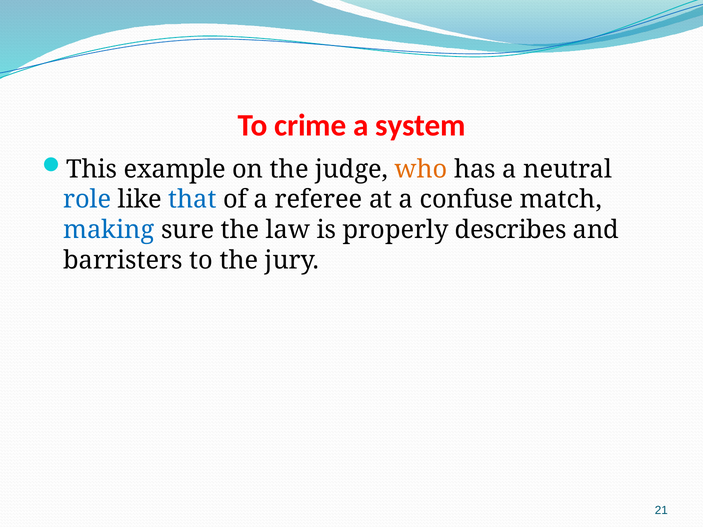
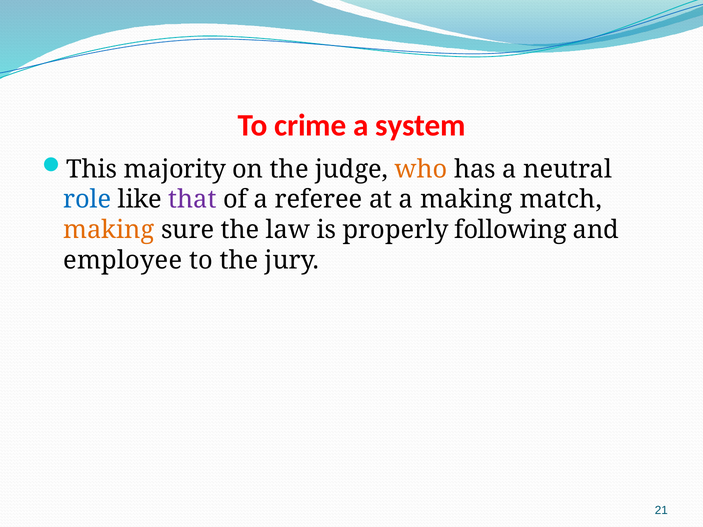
example: example -> majority (175, 169)
that colour: blue -> purple (193, 200)
a confuse: confuse -> making (466, 200)
making colour: blue -> orange (109, 230)
describes: describes -> following (511, 230)
barristers: barristers -> employee (123, 261)
